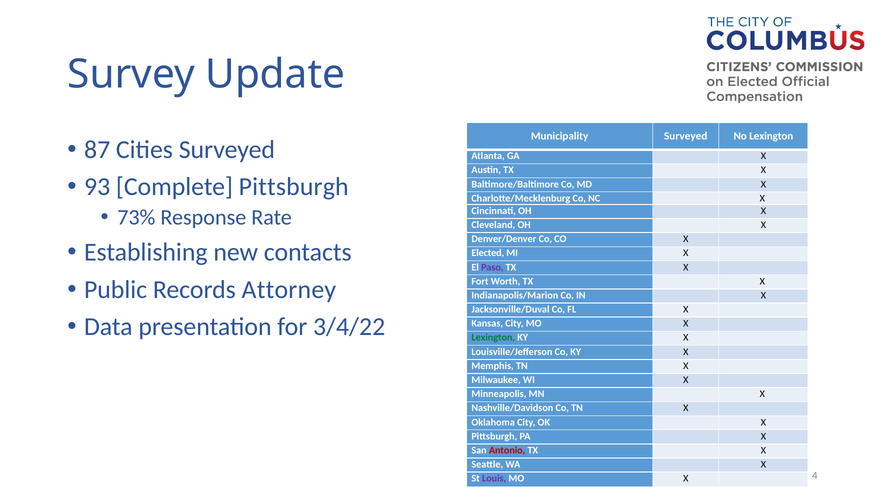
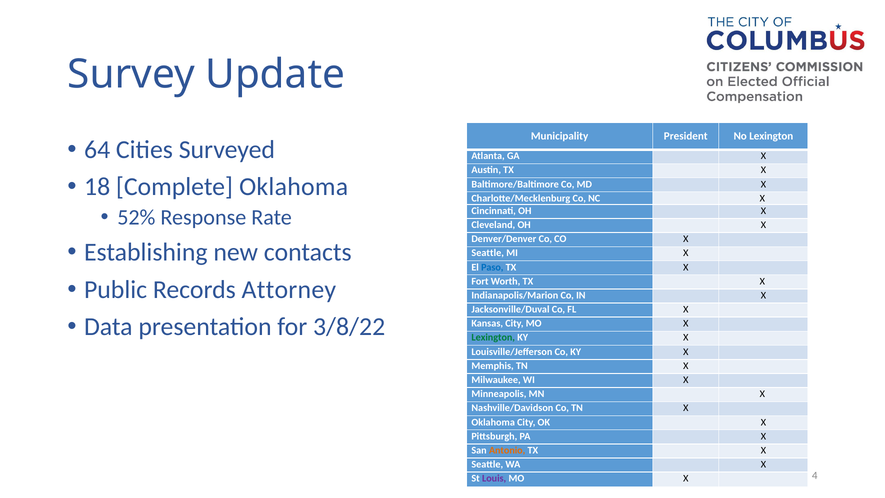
Municipality Surveyed: Surveyed -> President (686, 136)
87: 87 -> 64 (97, 150)
93: 93 -> 18 (97, 187)
Complete Pittsburgh: Pittsburgh -> Oklahoma (294, 187)
73%: 73% -> 52% (136, 217)
Elected: Elected -> Seattle (488, 253)
Paso colour: purple -> blue (492, 267)
3/4/22: 3/4/22 -> 3/8/22 (349, 327)
Antonio colour: red -> orange (507, 450)
